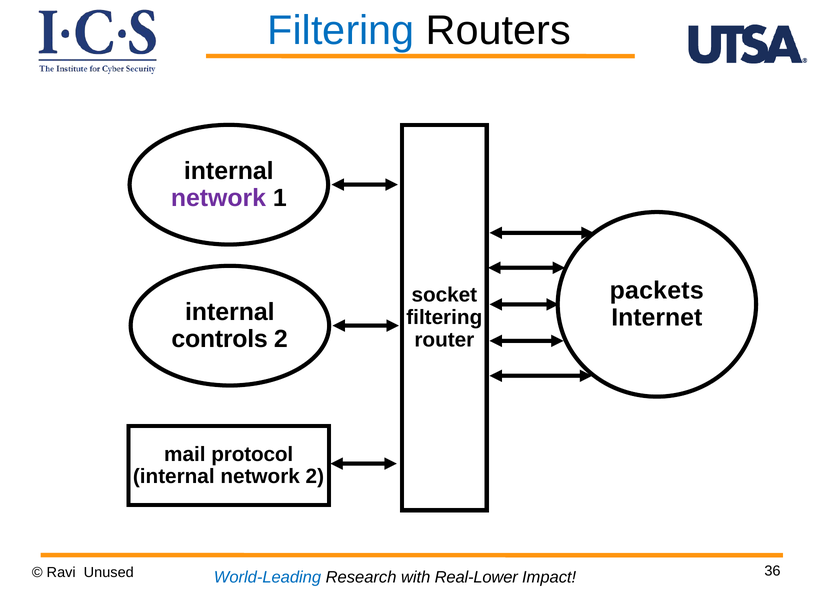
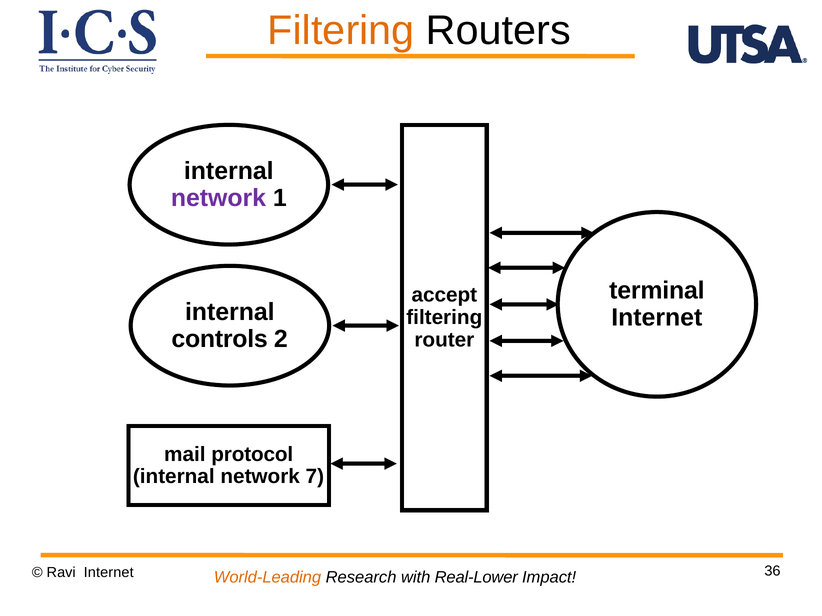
Filtering colour: blue -> orange (341, 31)
packets: packets -> terminal (657, 291)
socket: socket -> accept (444, 295)
network 2: 2 -> 7 (315, 477)
Ravi Unused: Unused -> Internet (109, 573)
World-Leading colour: blue -> orange (267, 578)
